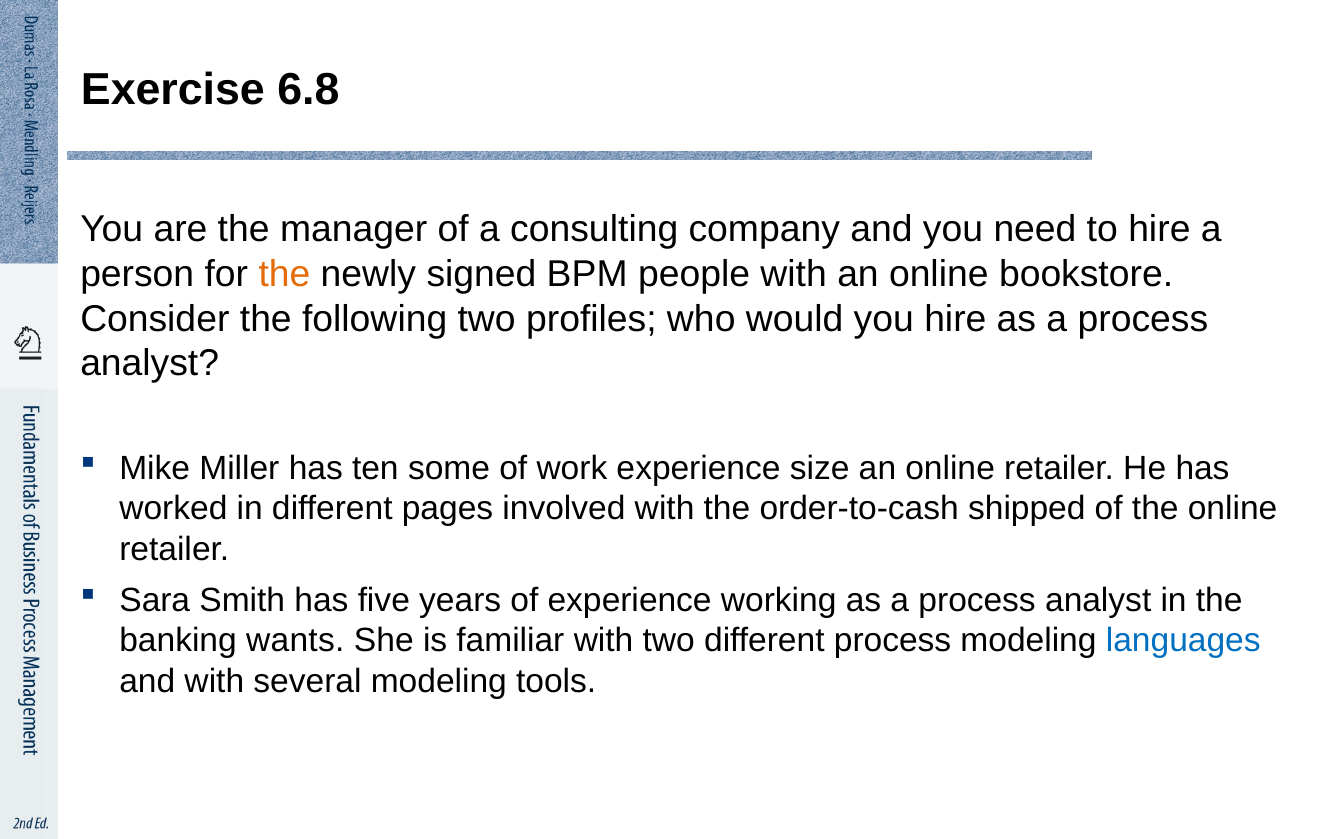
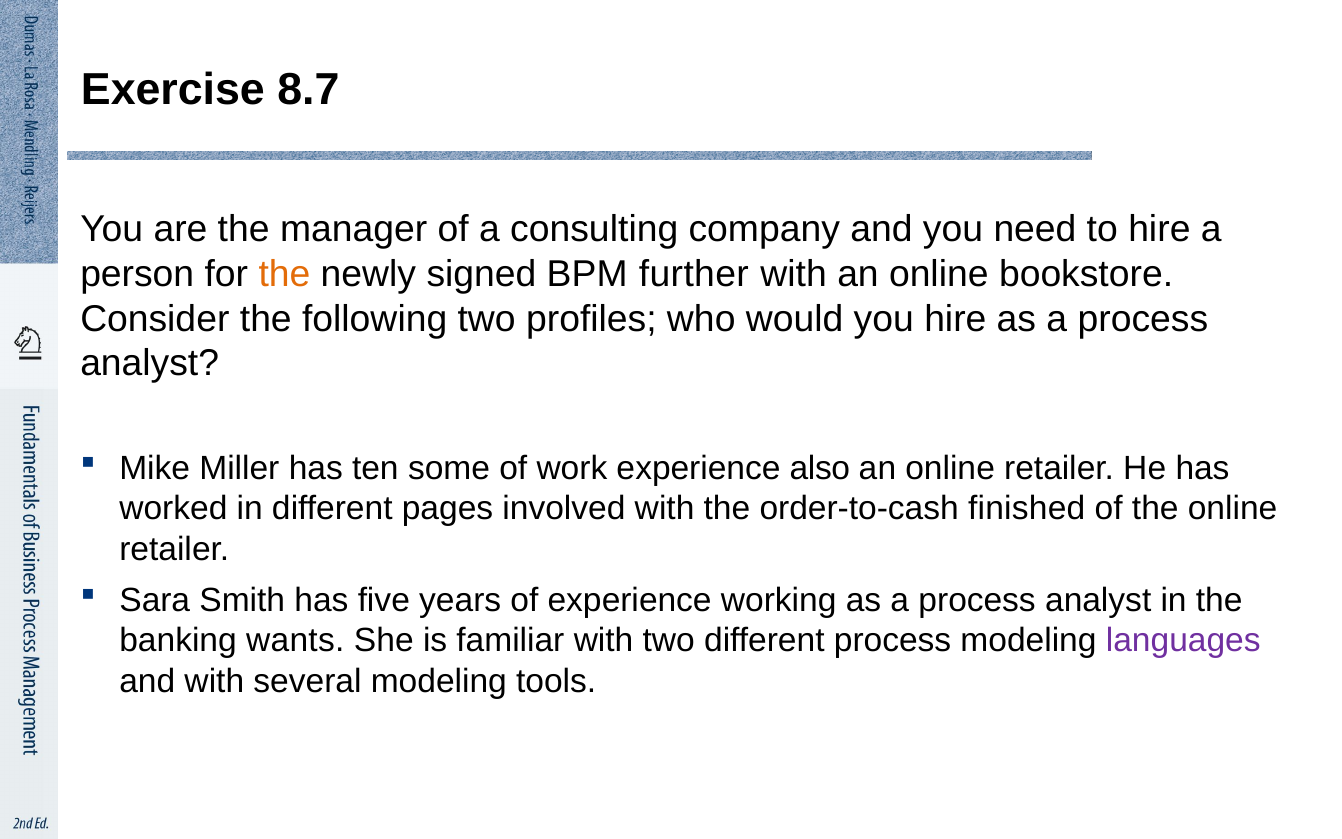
6.8: 6.8 -> 8.7 (308, 90)
people: people -> further (694, 274)
size: size -> also (820, 468)
shipped: shipped -> finished (1027, 509)
languages colour: blue -> purple (1183, 641)
